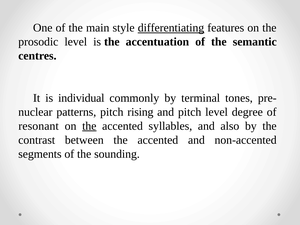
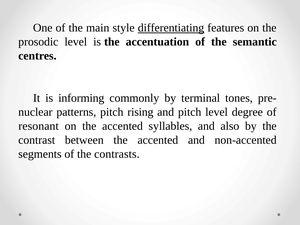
individual: individual -> informing (81, 98)
the underline: present -> none (89, 126)
sounding: sounding -> contrasts (117, 154)
